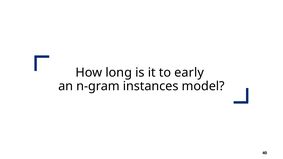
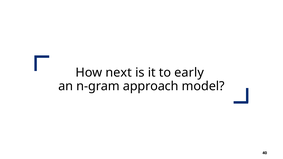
long: long -> next (119, 73)
instances: instances -> approach (151, 86)
